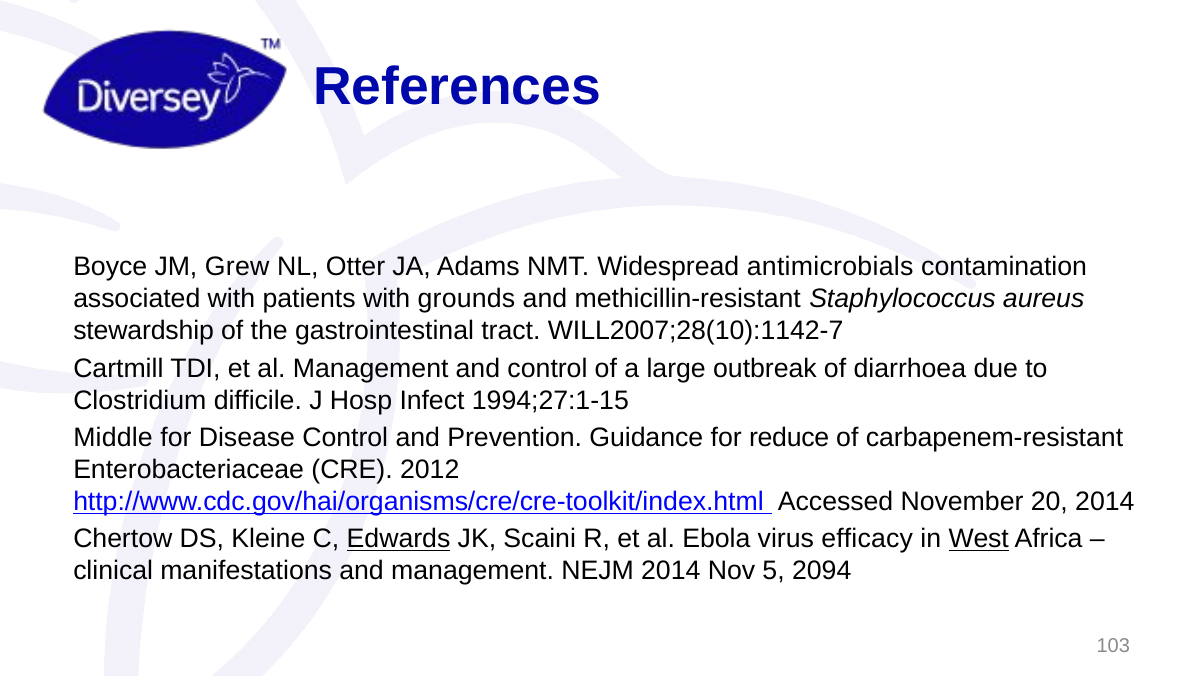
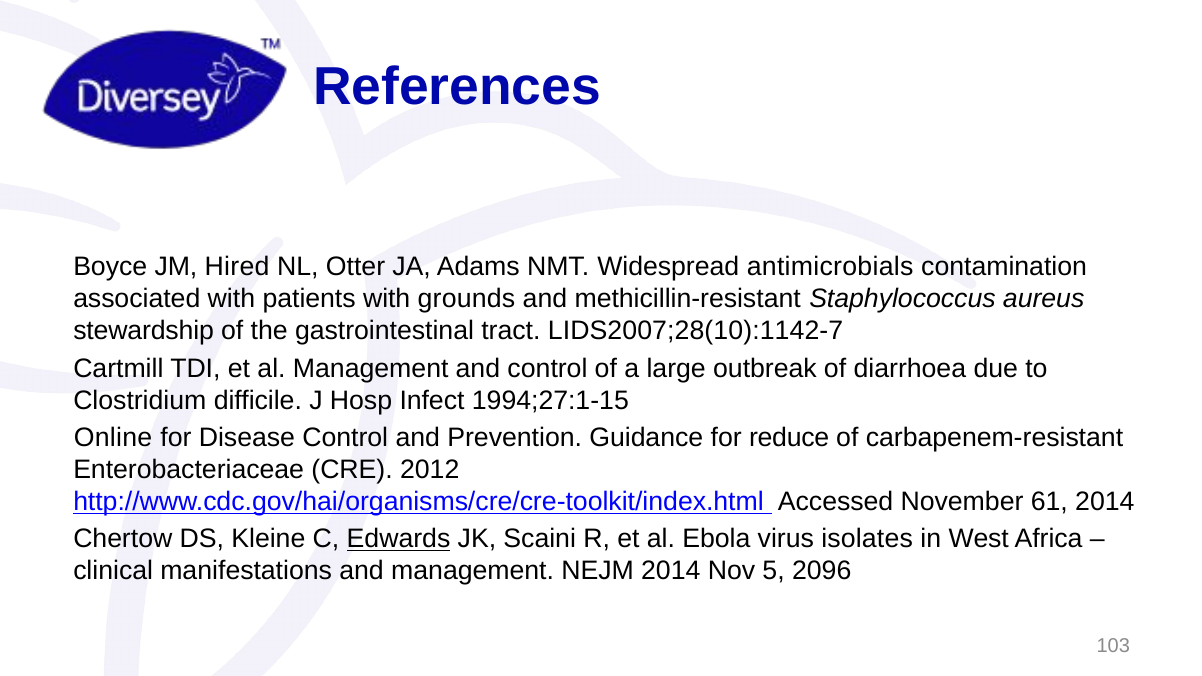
Grew: Grew -> Hired (237, 267)
WILL2007;28(10):1142-7: WILL2007;28(10):1142-7 -> LIDS2007;28(10):1142-7 (696, 331)
Middle: Middle -> Online (113, 438)
20: 20 -> 61 (1049, 502)
efficacy: efficacy -> isolates (867, 539)
West underline: present -> none (979, 539)
2094: 2094 -> 2096 (822, 571)
